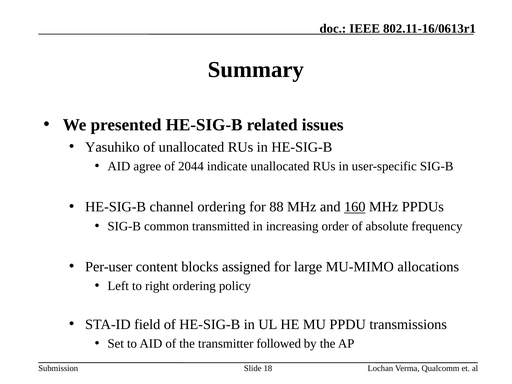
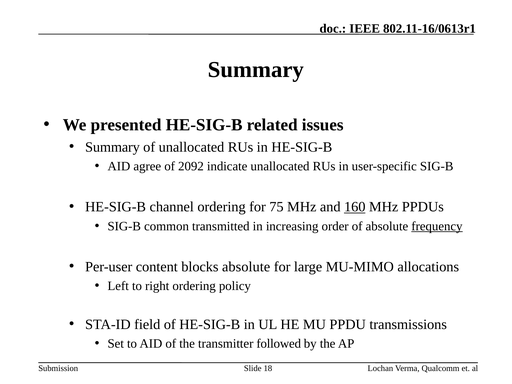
Yasuhiko: Yasuhiko -> Summary (112, 147)
2044: 2044 -> 2092 (191, 166)
88: 88 -> 75 (276, 207)
frequency underline: none -> present (437, 226)
blocks assigned: assigned -> absolute (246, 267)
